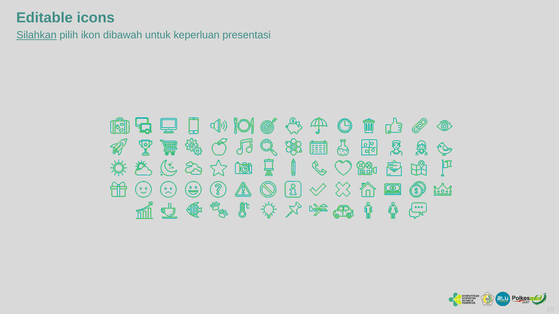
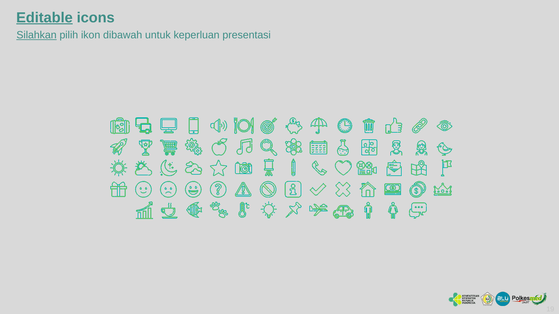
Editable underline: none -> present (44, 18)
